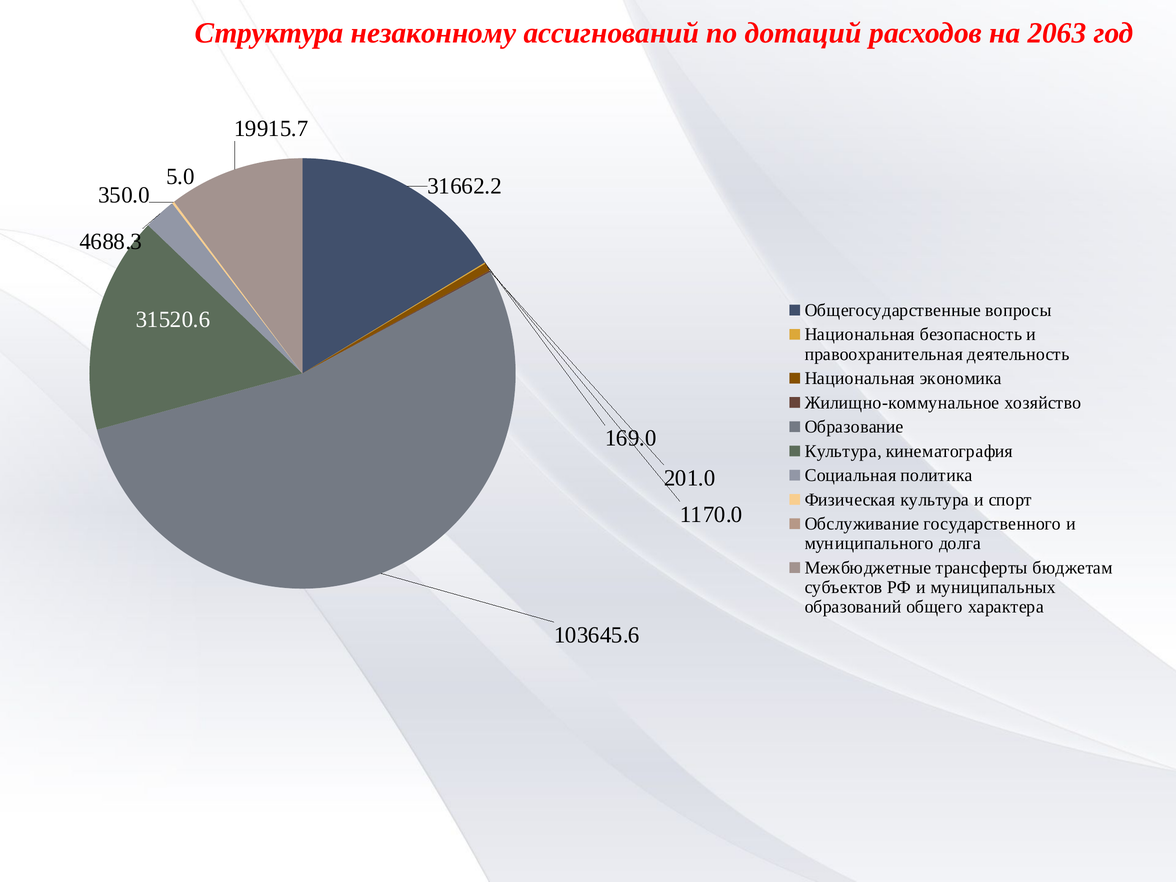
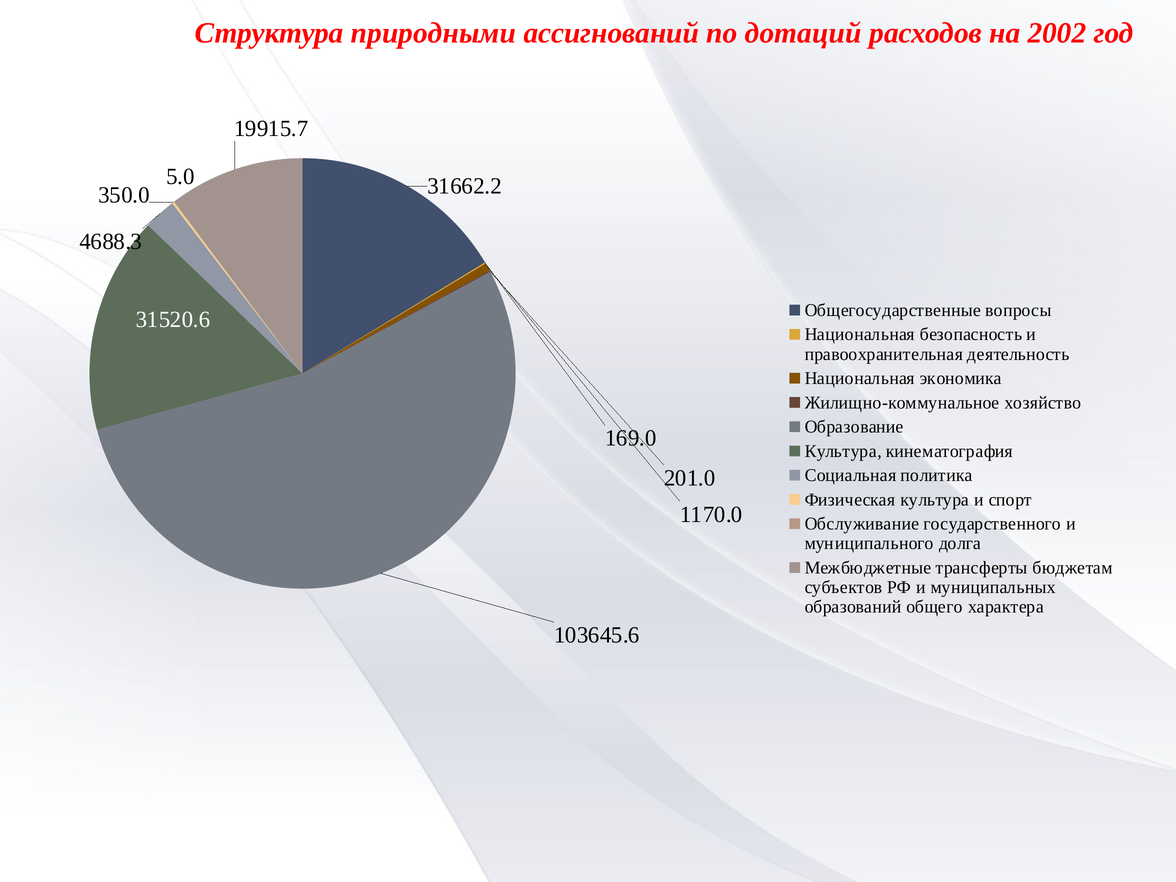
незаконному: незаконному -> природными (433, 33)
2063: 2063 -> 2002 (1057, 33)
